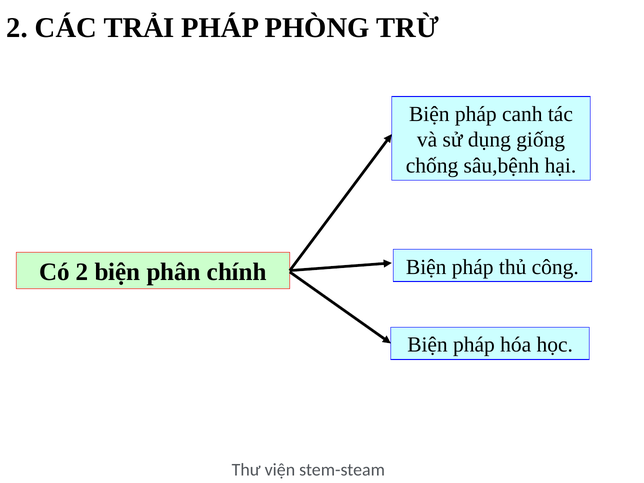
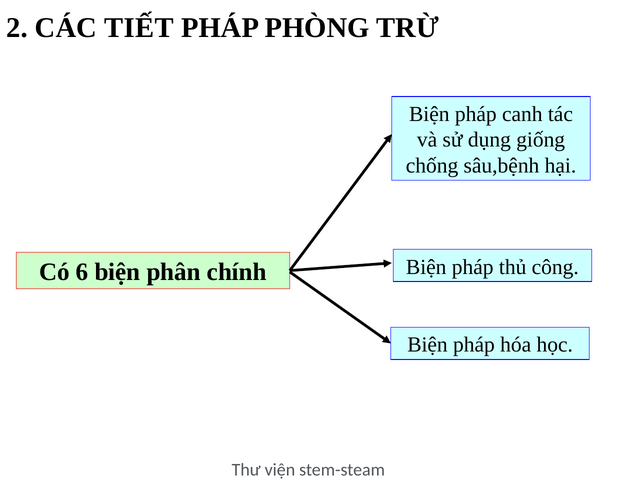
TRẢI: TRẢI -> TIẾT (139, 28)
Có 2: 2 -> 6 (82, 272)
